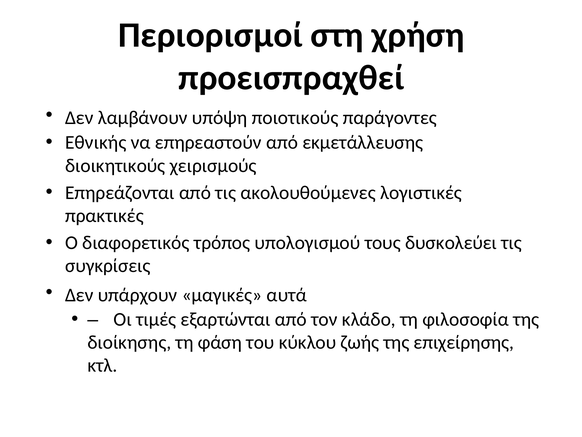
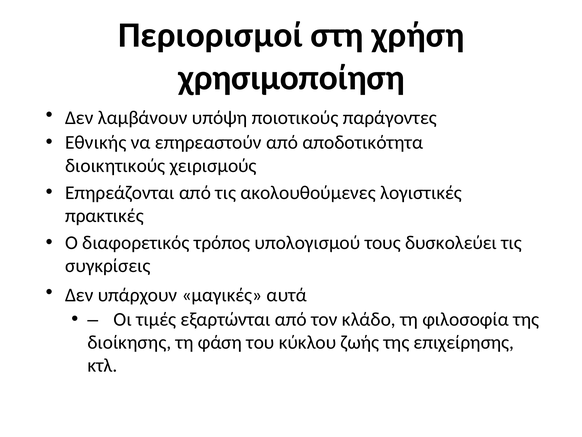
προεισπραχθεί: προεισπραχθεί -> χρησιμοποίηση (291, 78)
εκμετάλλευσης: εκμετάλλευσης -> αποδοτικότητα (363, 142)
